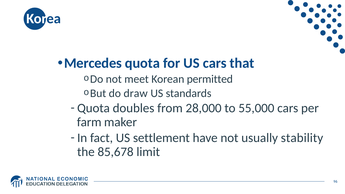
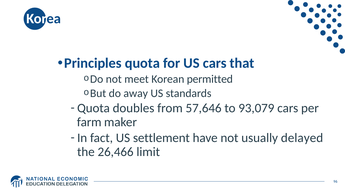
Mercedes: Mercedes -> Principles (93, 63)
draw: draw -> away (136, 93)
28,000: 28,000 -> 57,646 (204, 108)
55,000: 55,000 -> 93,079 (256, 108)
stability: stability -> delayed (302, 138)
85,678: 85,678 -> 26,466 (116, 152)
